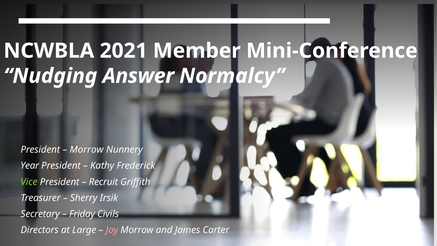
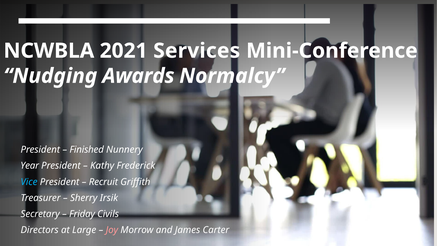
Member: Member -> Services (197, 51)
Answer: Answer -> Awards (138, 76)
Morrow: Morrow -> Finished (87, 150)
Vice colour: light green -> light blue (29, 182)
